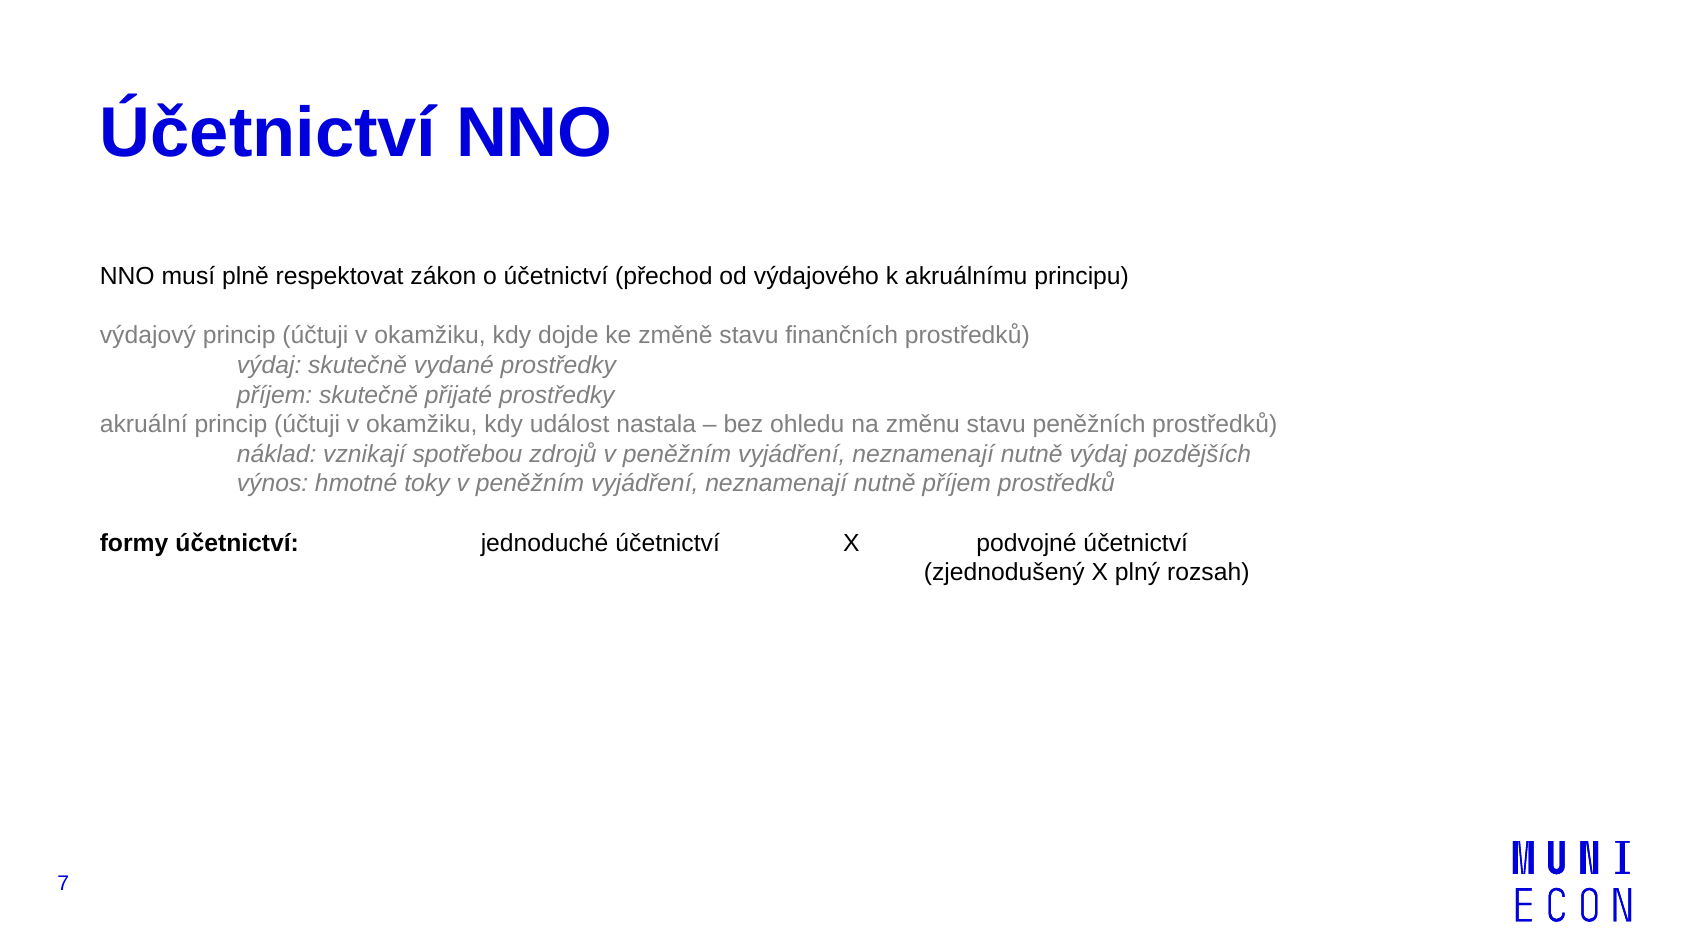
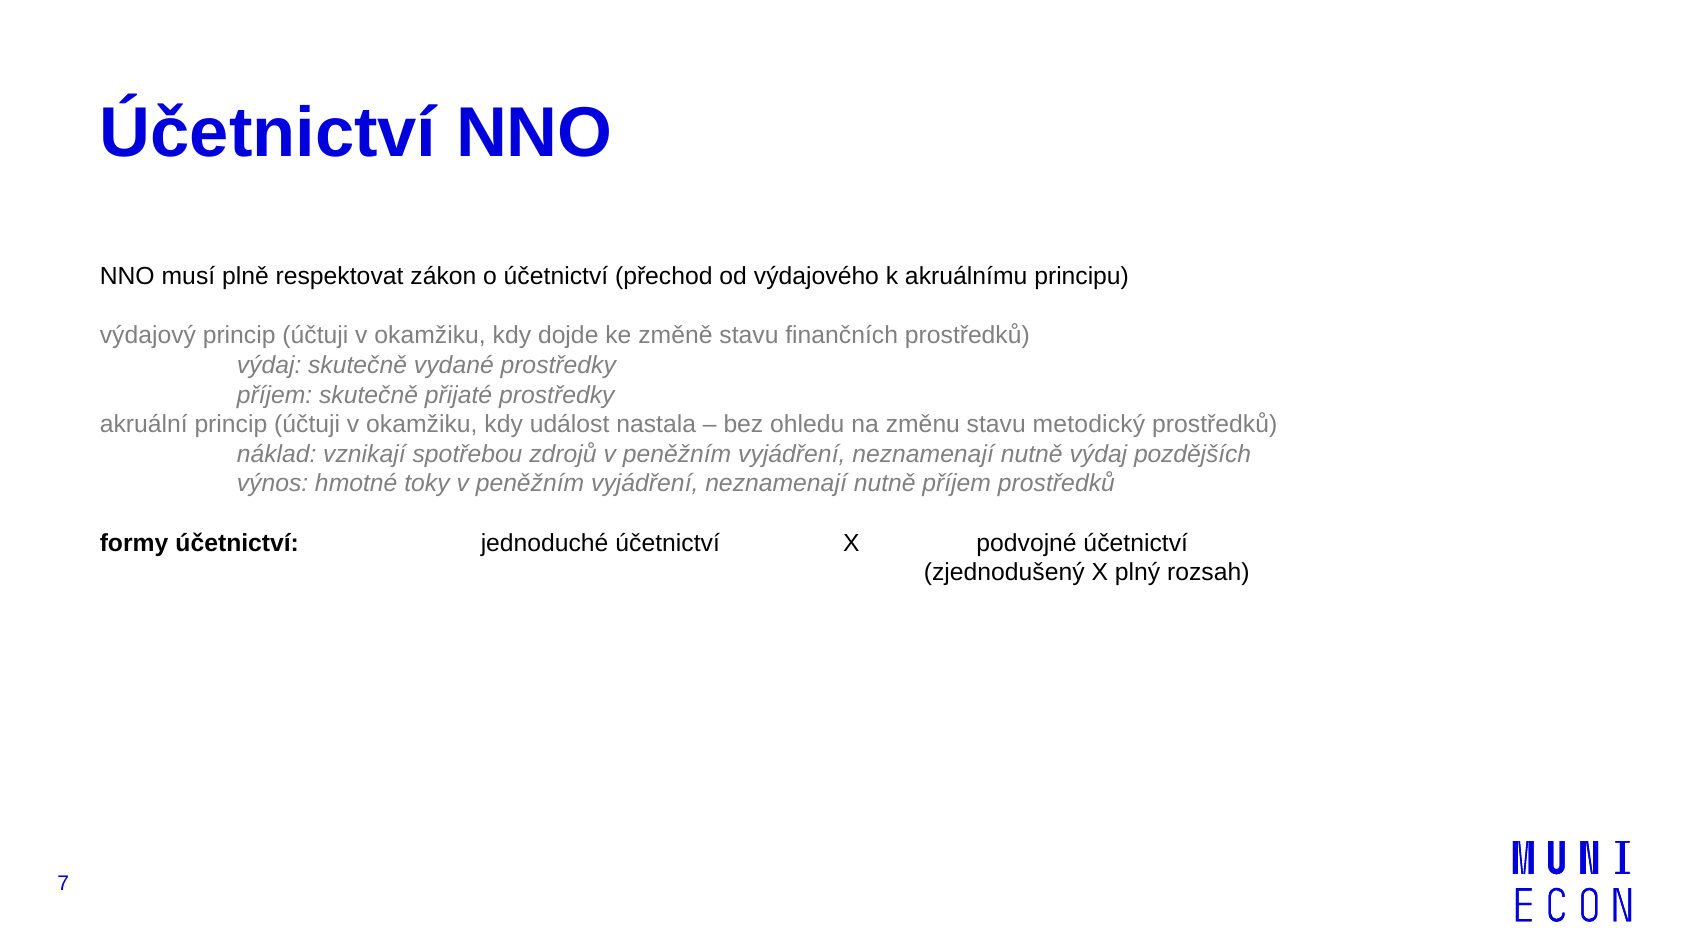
peněžních: peněžních -> metodický (1089, 425)
